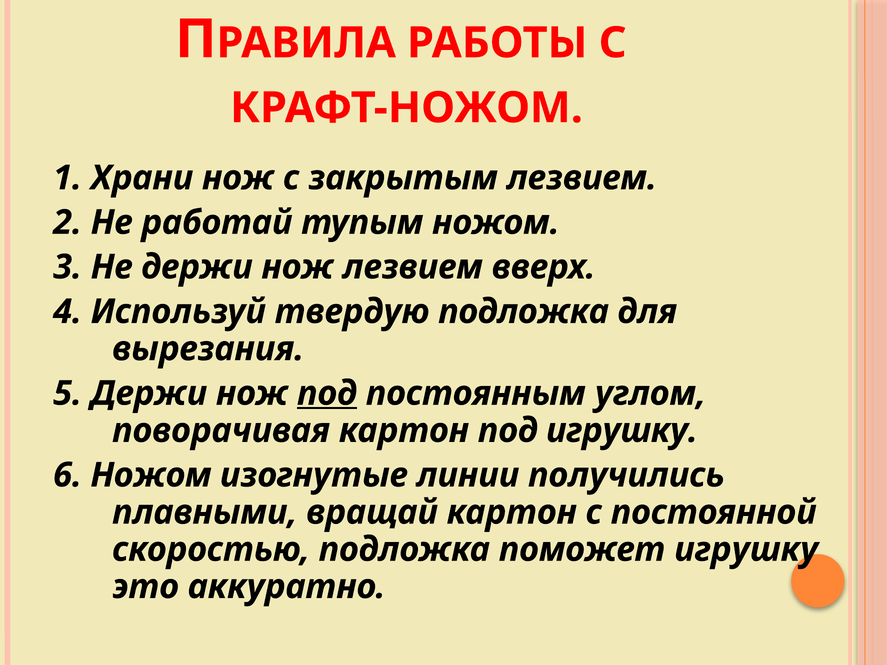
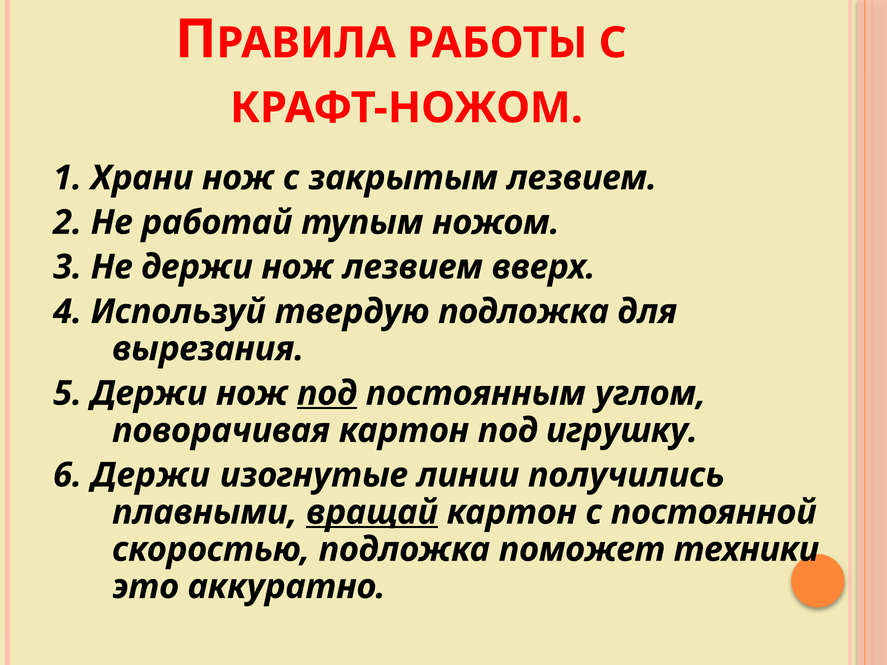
6 Ножом: Ножом -> Держи (151, 475)
вращай underline: none -> present (372, 513)
поможет игрушку: игрушку -> техники (746, 550)
